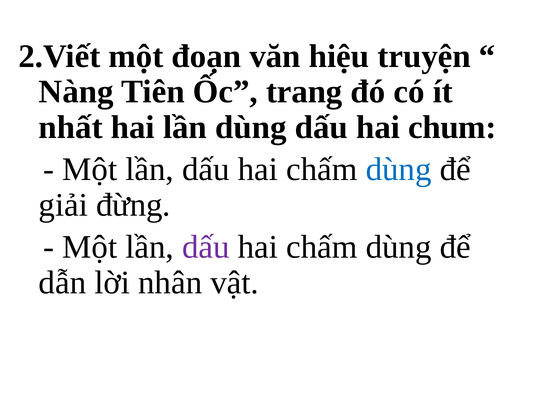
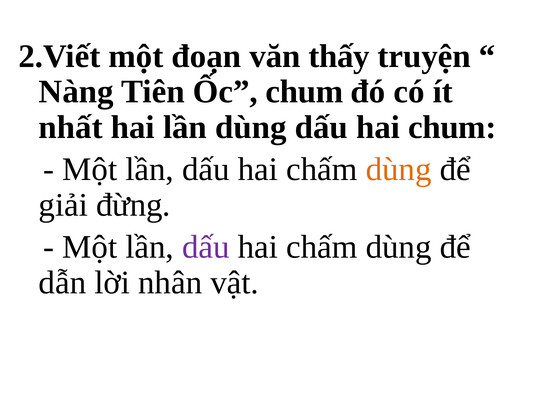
hiệu: hiệu -> thấy (339, 56)
Ốc trang: trang -> chum (304, 92)
dùng colour: blue -> orange (399, 169)
